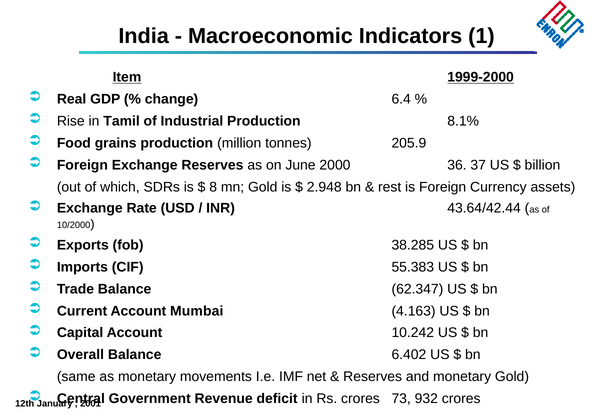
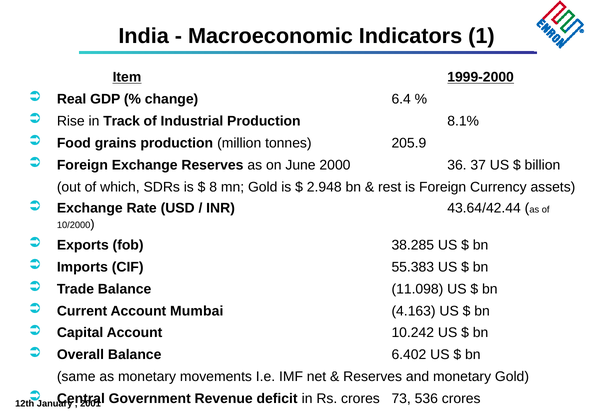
Tamil: Tamil -> Track (122, 121)
62.347: 62.347 -> 11.098 (417, 289)
932: 932 -> 536 (426, 399)
